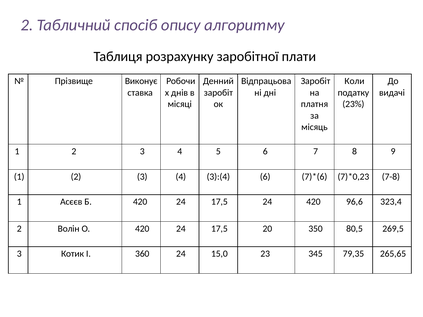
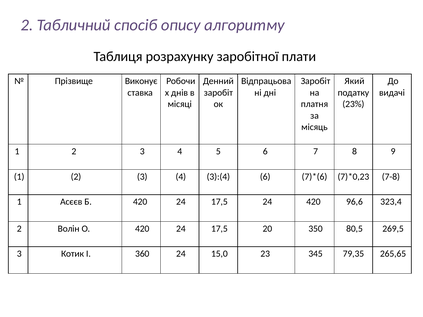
Коли: Коли -> Який (354, 81)
